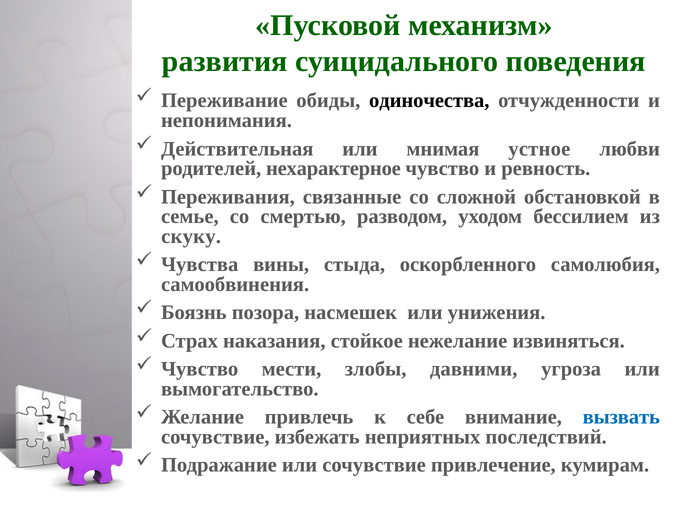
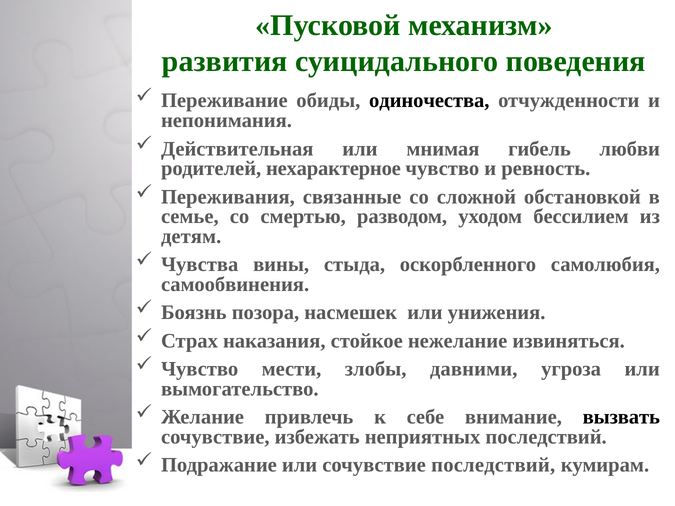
устное: устное -> гибель (539, 149)
скуку: скуку -> детям (191, 236)
вызвать colour: blue -> black (621, 417)
сочувствие привлечение: привлечение -> последствий (493, 465)
